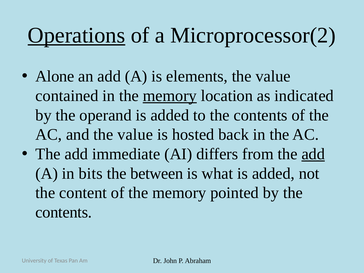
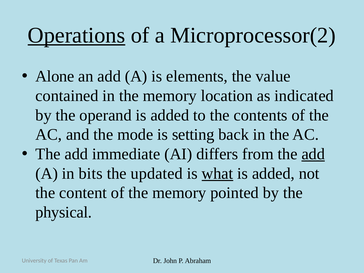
memory underline: present -> none (170, 96)
and the value: value -> mode (135, 135)
hosted: hosted -> setting (193, 135)
between: between -> updated (157, 173)
what underline: none -> present (217, 173)
contents: contents -> physical (64, 212)
